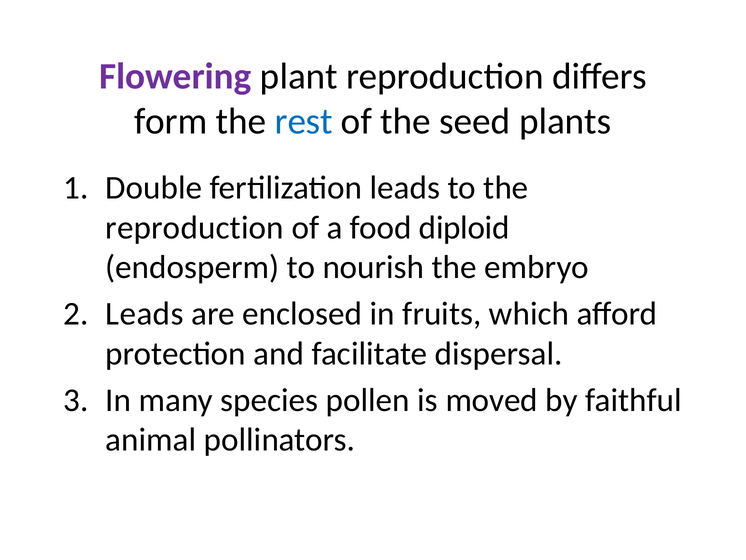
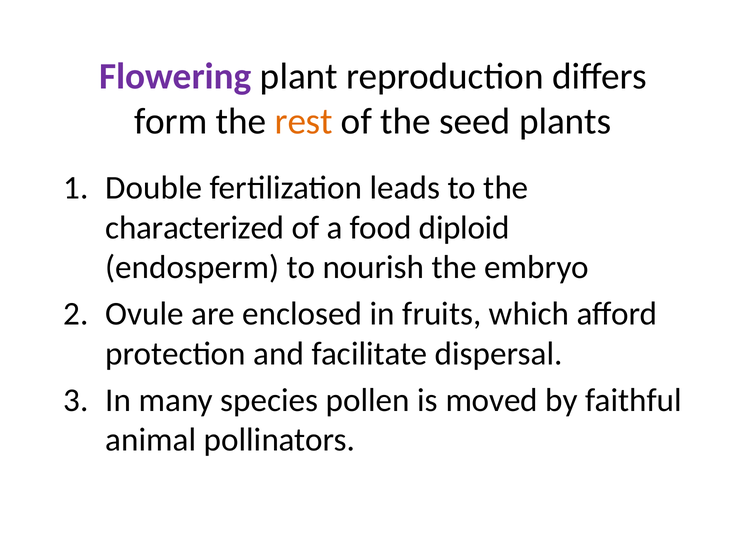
rest colour: blue -> orange (304, 121)
reproduction: reproduction -> characterized (195, 227)
Leads: Leads -> Ovule (145, 314)
